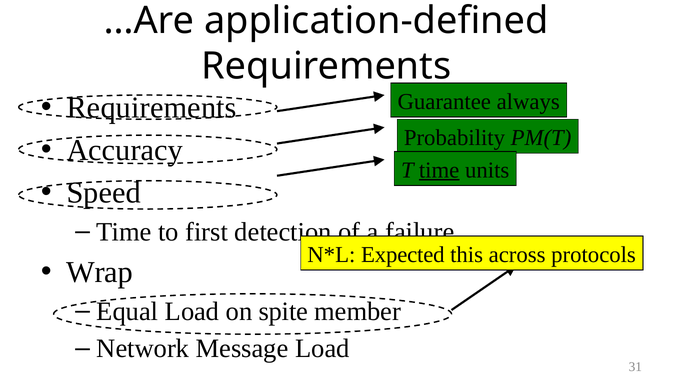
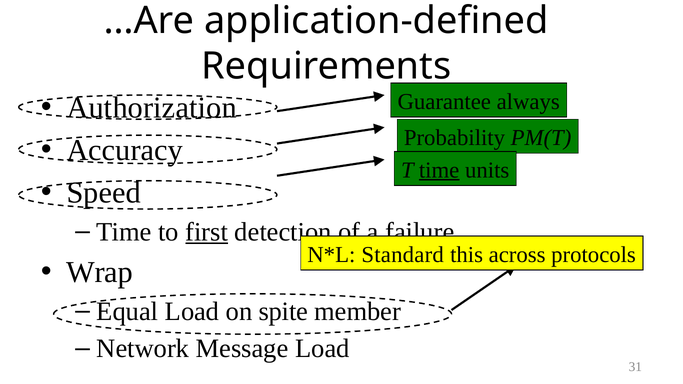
Requirements: Requirements -> Authorization (152, 108)
first underline: none -> present (207, 232)
Expected: Expected -> Standard (403, 255)
